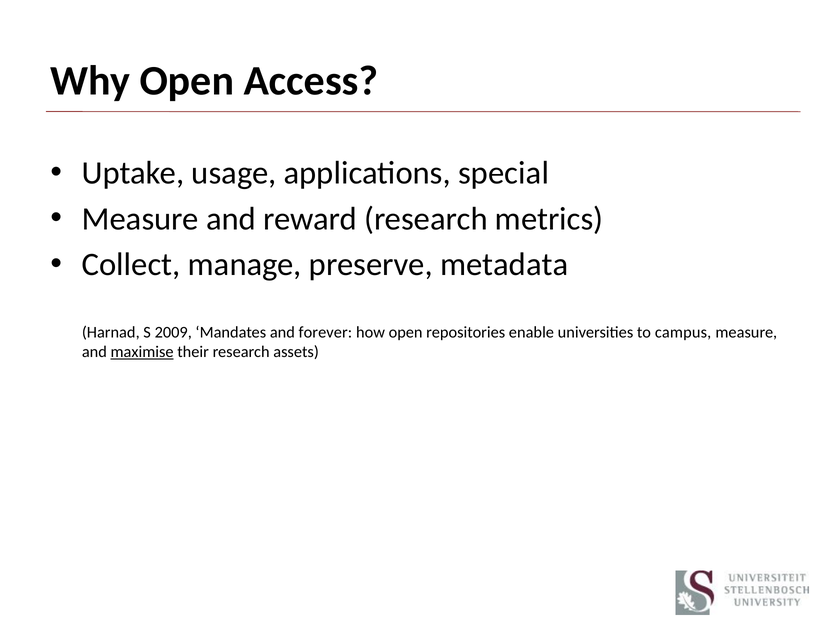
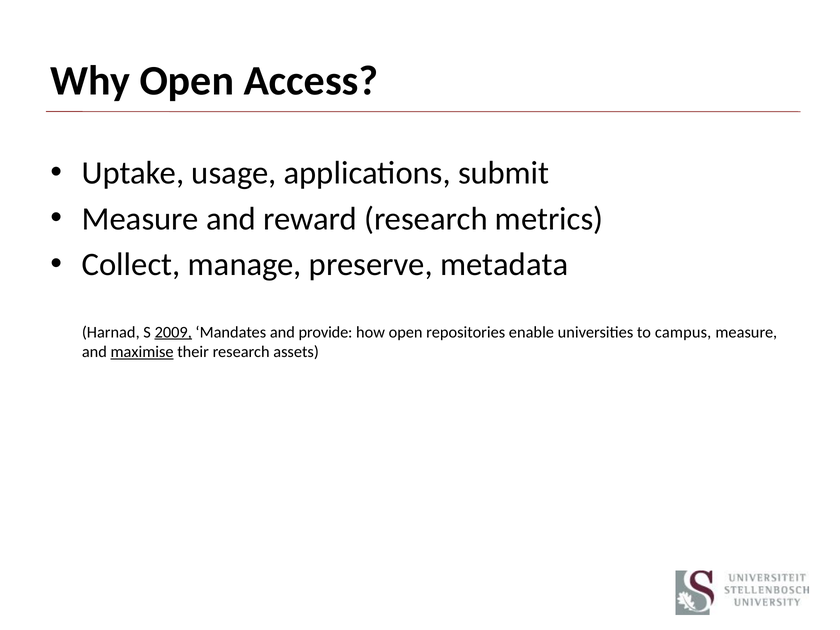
special: special -> submit (504, 173)
2009 underline: none -> present (173, 332)
forever: forever -> provide (326, 332)
